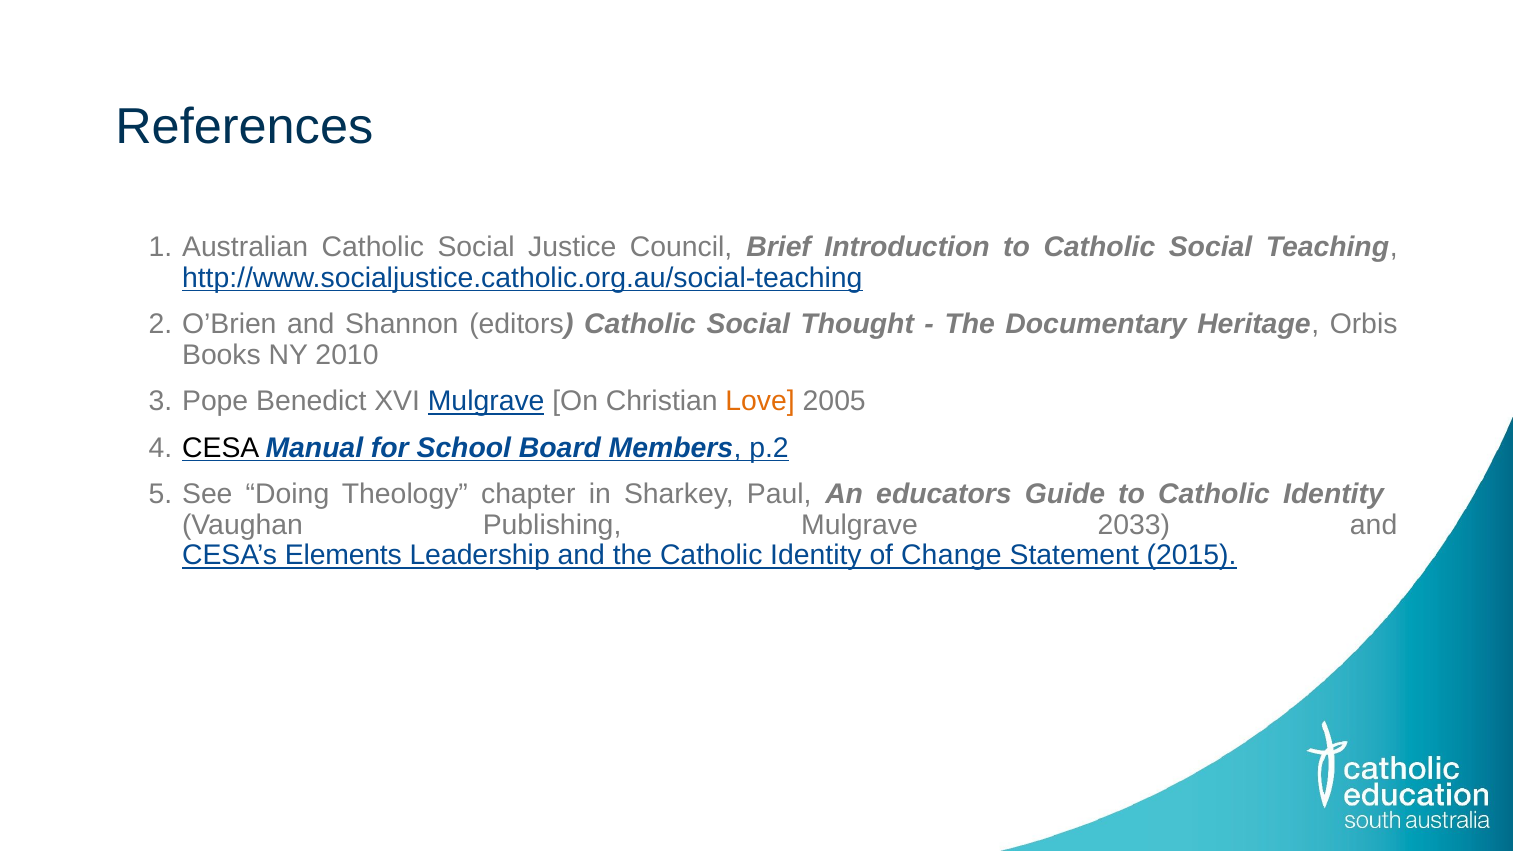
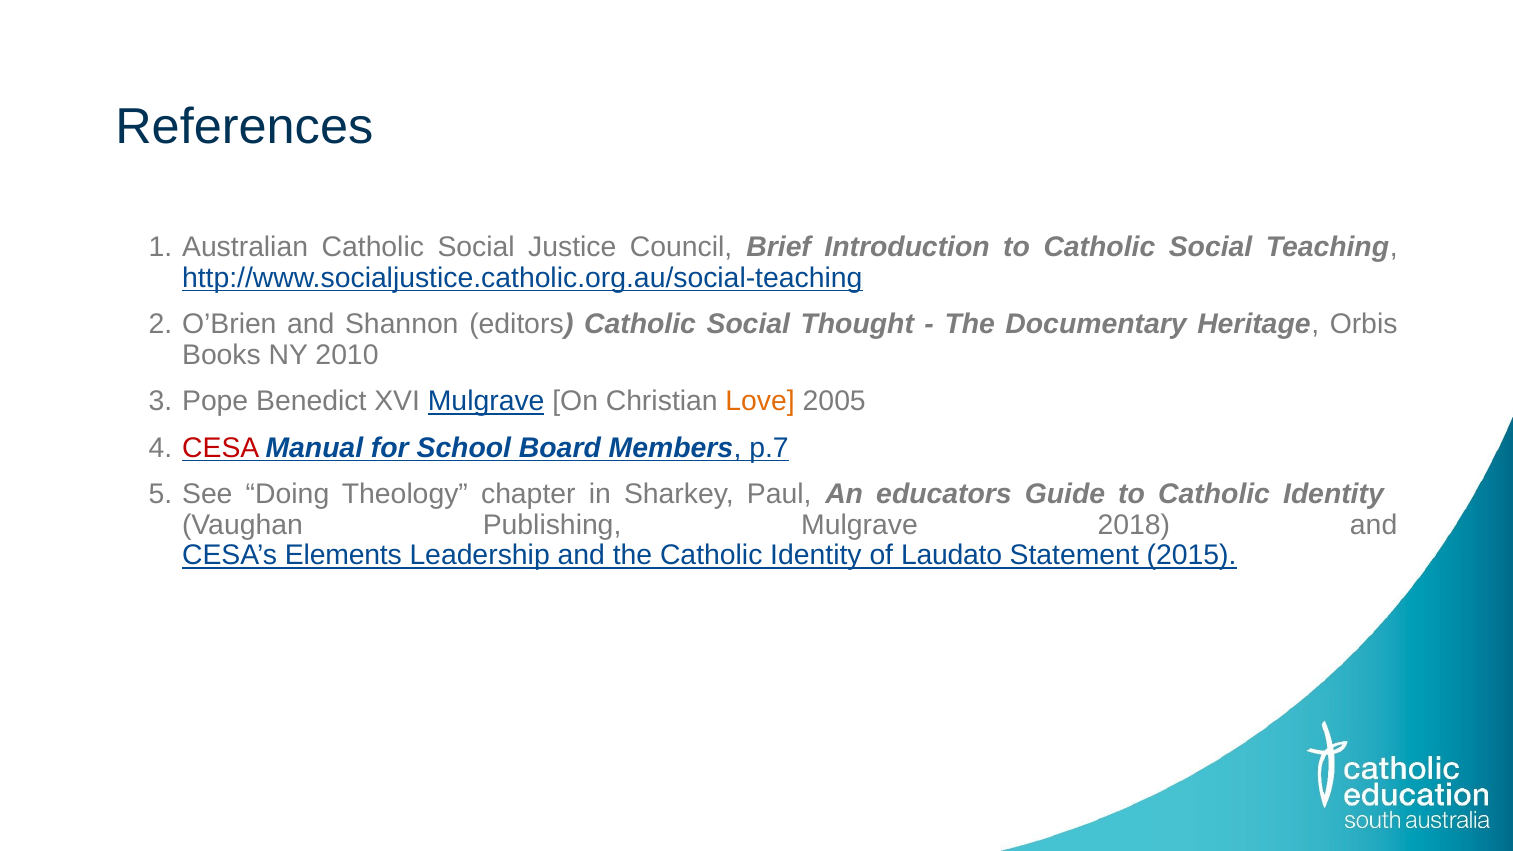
CESA colour: black -> red (221, 448)
p.2: p.2 -> p.7 (769, 448)
2033: 2033 -> 2018 (1134, 525)
Change: Change -> Laudato (952, 556)
